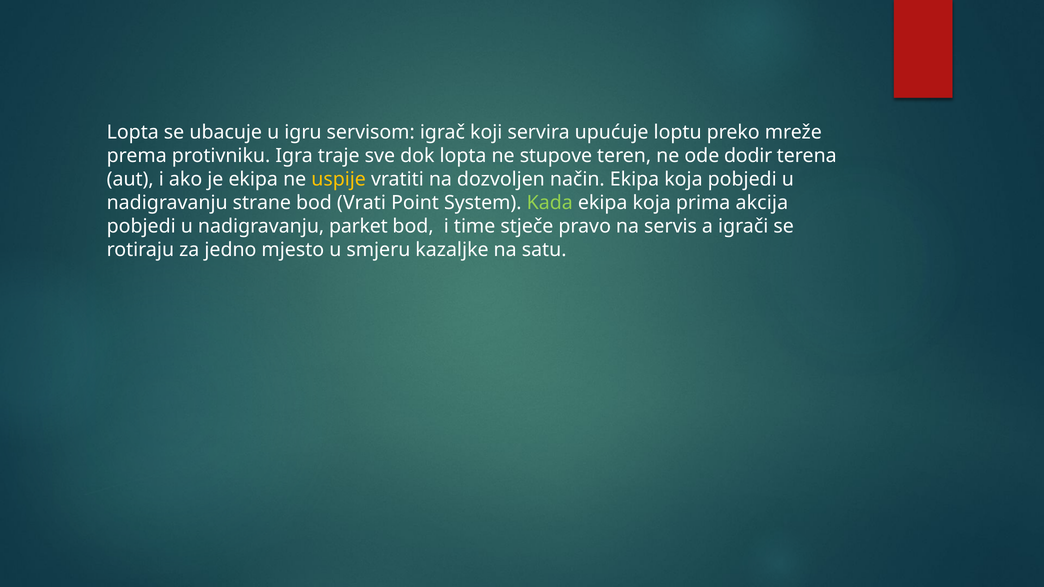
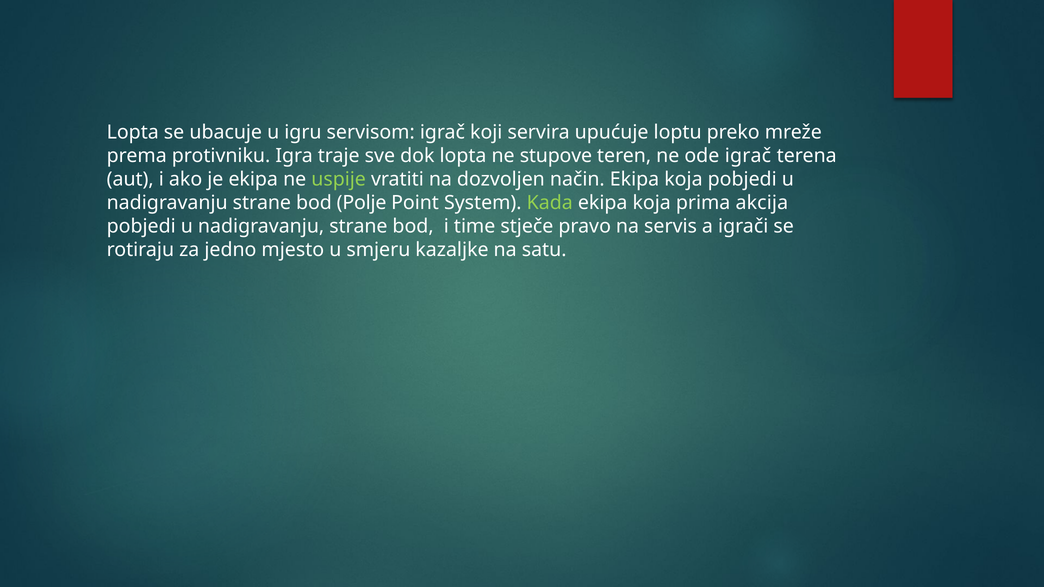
ode dodir: dodir -> igrač (748, 156)
uspije colour: yellow -> light green (339, 179)
Vrati: Vrati -> Polje (362, 203)
parket: parket -> strane (358, 226)
